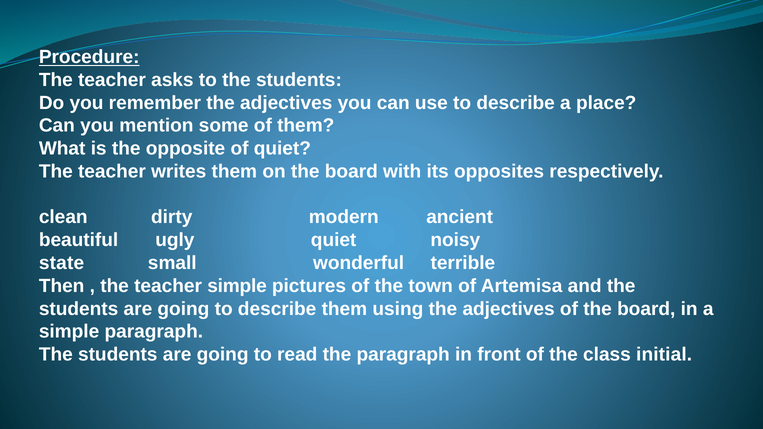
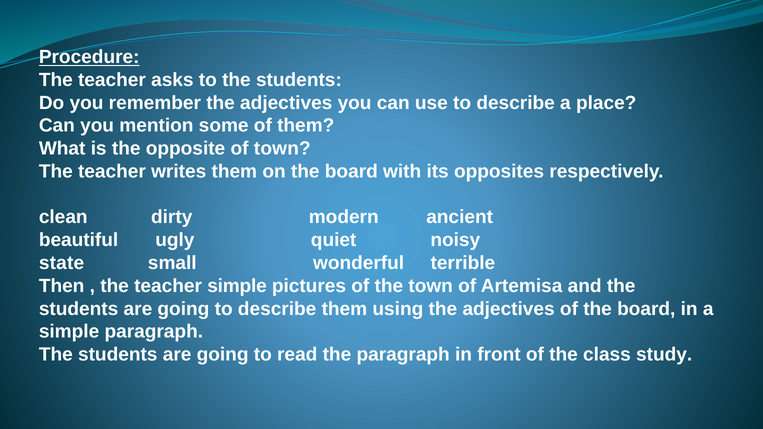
of quiet: quiet -> town (282, 149)
initial: initial -> study (664, 355)
